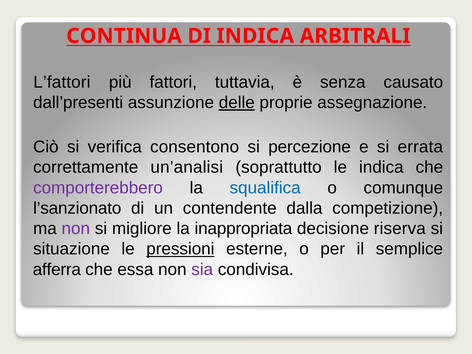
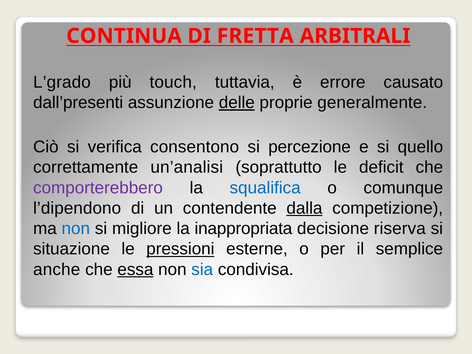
DI INDICA: INDICA -> FRETTA (255, 36)
L’fattori: L’fattori -> L’grado (62, 82)
fattori: fattori -> touch (173, 82)
senza: senza -> errore (343, 82)
assegnazione: assegnazione -> generalmente (372, 103)
errata: errata -> quello (420, 147)
le indica: indica -> deficit (381, 167)
l’sanzionato: l’sanzionato -> l’dipendono (77, 208)
dalla underline: none -> present (304, 208)
non colour: purple -> blue (76, 229)
afferra: afferra -> anche (57, 269)
essa underline: none -> present (135, 269)
sia colour: purple -> blue (202, 269)
